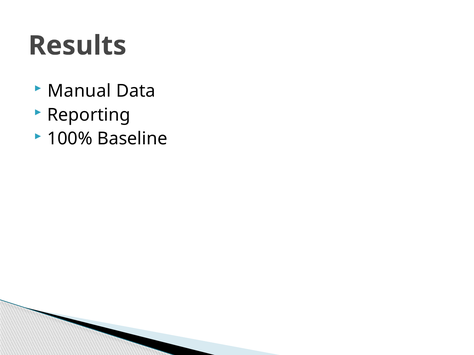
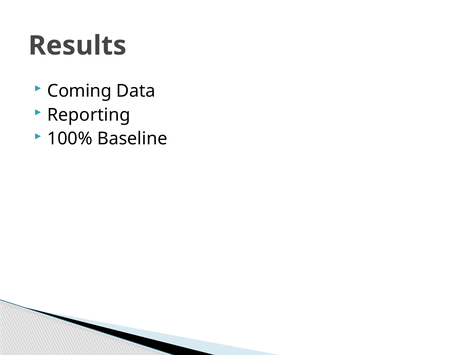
Manual: Manual -> Coming (79, 91)
